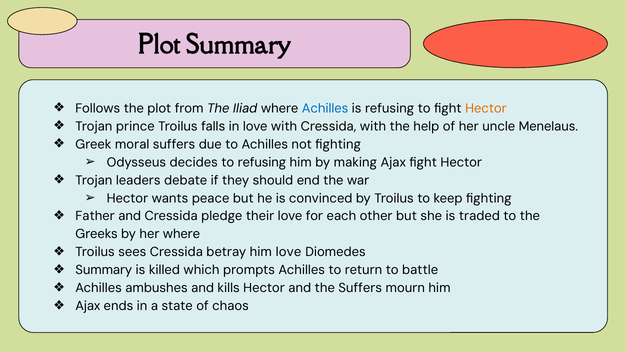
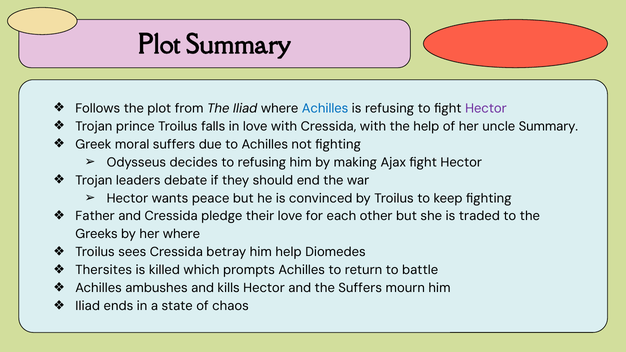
Hector colour: orange -> purple (486, 108)
uncle Menelaus: Menelaus -> Summary (548, 126)
him love: love -> help (289, 252)
Summary: Summary -> Thersites (104, 270)
Ajax: Ajax -> Iliad (88, 306)
